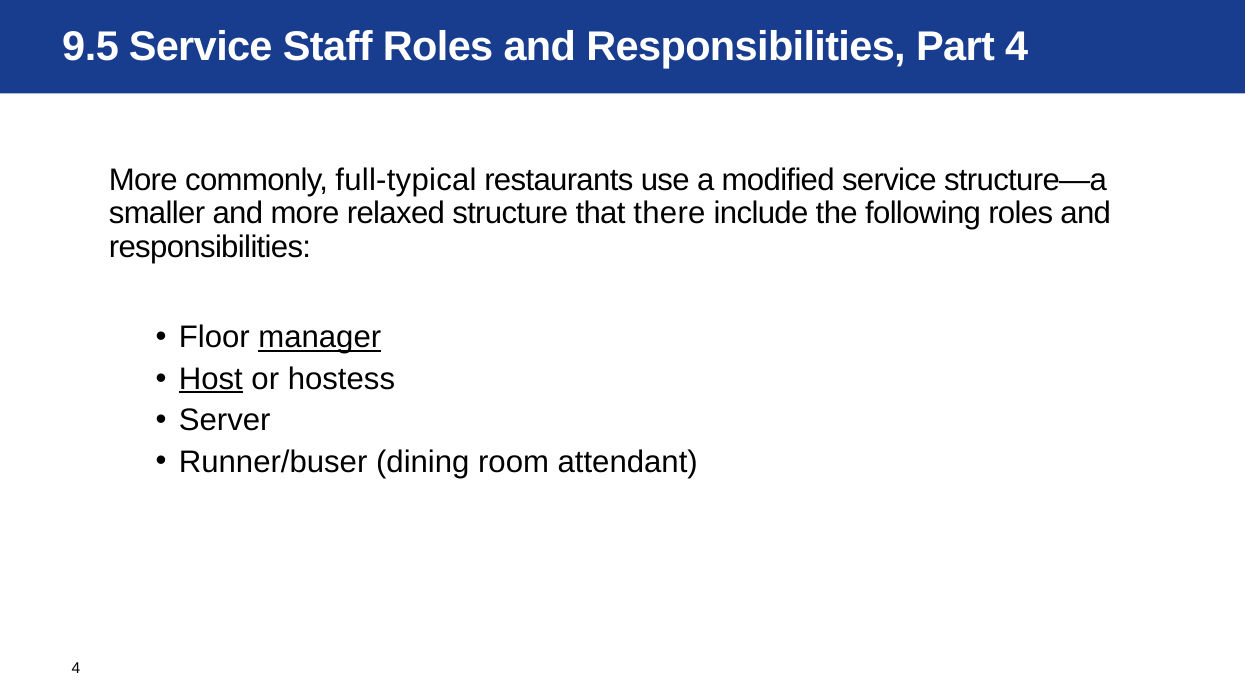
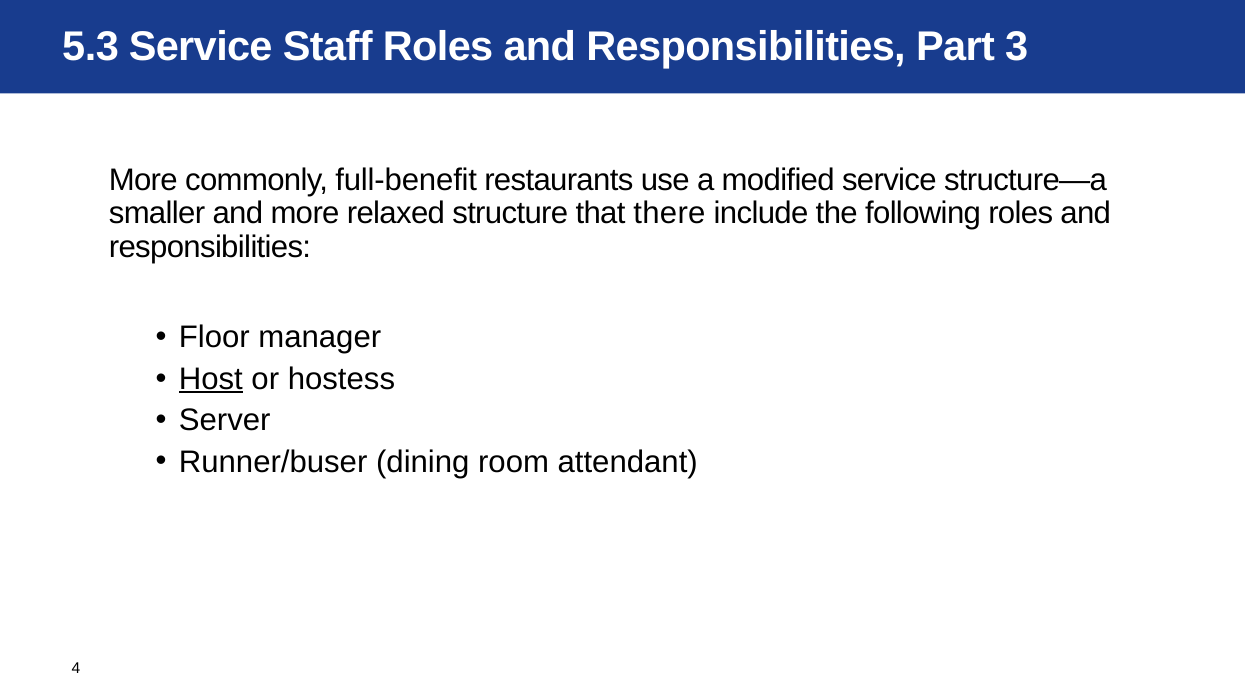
9.5: 9.5 -> 5.3 (91, 46)
Part 4: 4 -> 3 (1017, 46)
full-typical: full-typical -> full-benefit (406, 180)
manager underline: present -> none (320, 338)
